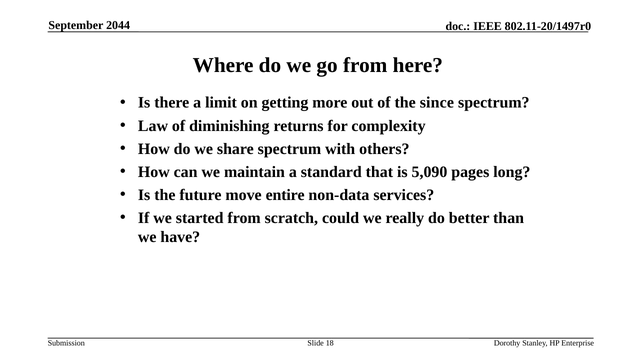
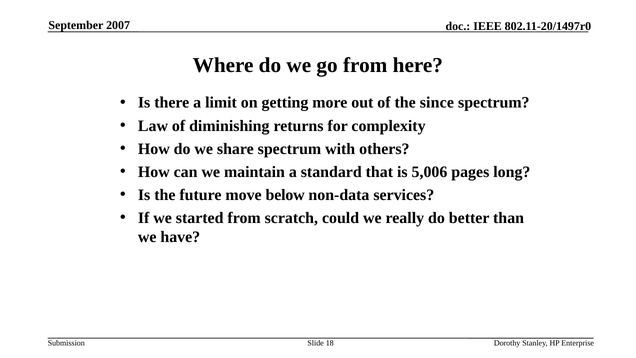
2044: 2044 -> 2007 (118, 25)
5,090: 5,090 -> 5,006 (429, 172)
entire: entire -> below (285, 195)
